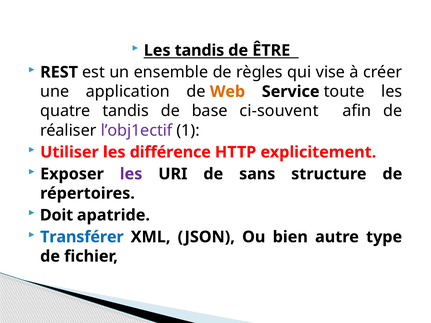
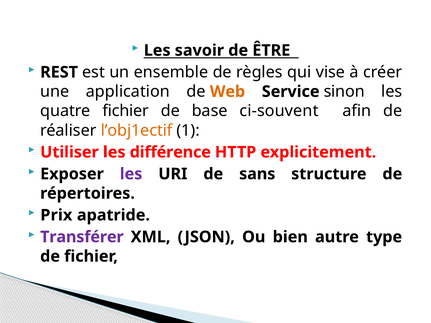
Les tandis: tandis -> savoir (199, 50)
toute: toute -> sinon (344, 92)
quatre tandis: tandis -> fichier (126, 111)
l’obj1ectif colour: purple -> orange (137, 130)
Doit: Doit -> Prix (56, 215)
Transférer colour: blue -> purple (82, 237)
